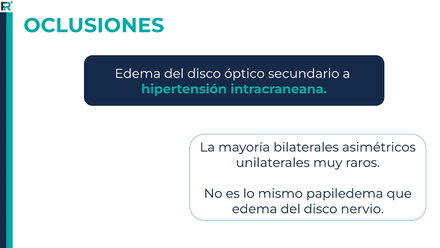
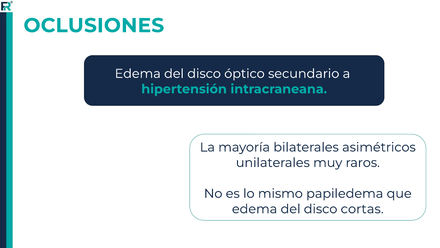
nervio: nervio -> cortas (362, 209)
